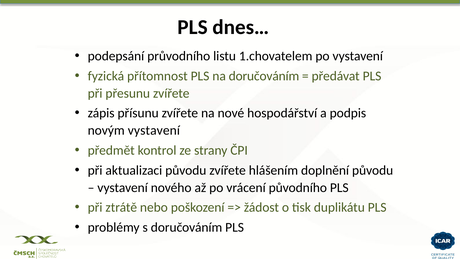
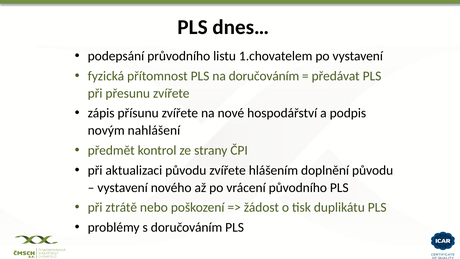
novým vystavení: vystavení -> nahlášení (154, 130)
